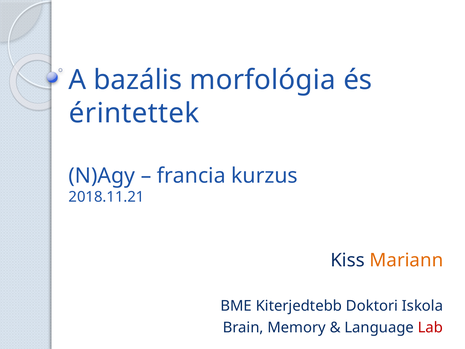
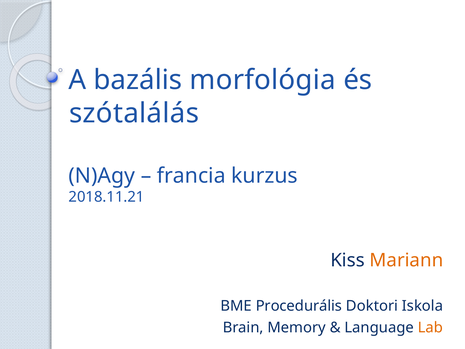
érintettek: érintettek -> szótalálás (134, 113)
Kiterjedtebb: Kiterjedtebb -> Procedurális (299, 306)
Lab colour: red -> orange (430, 327)
